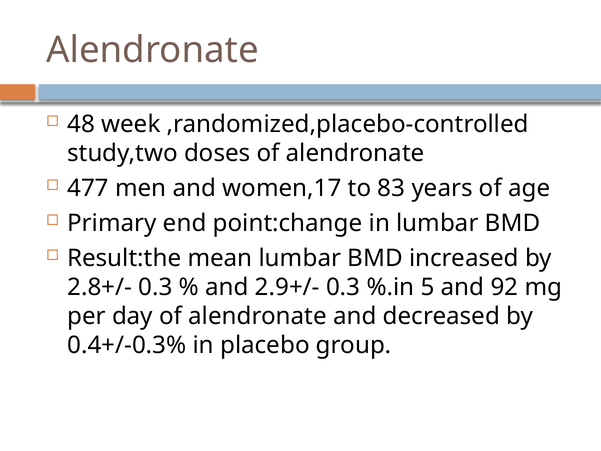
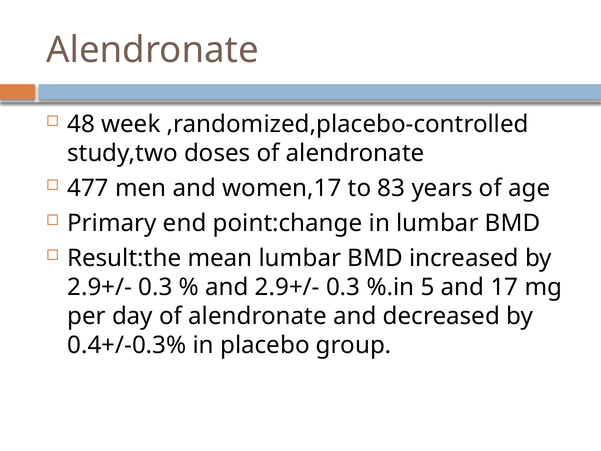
2.8+/-: 2.8+/- -> 2.9+/- (100, 287)
92: 92 -> 17 (504, 287)
